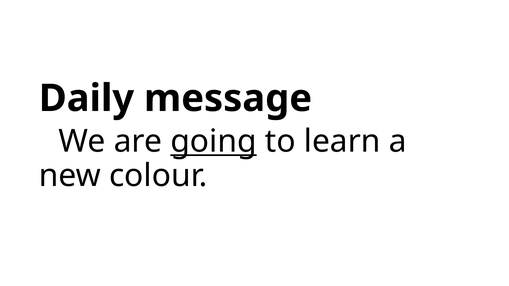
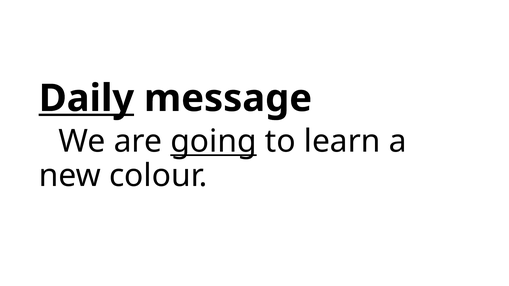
Daily underline: none -> present (86, 99)
